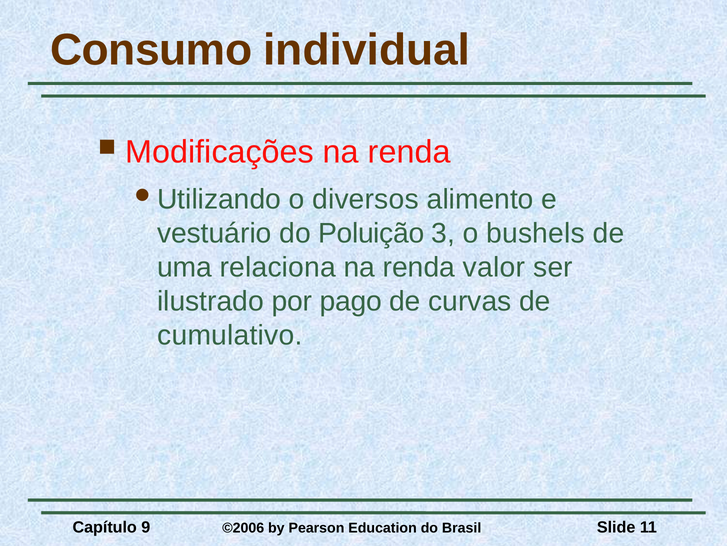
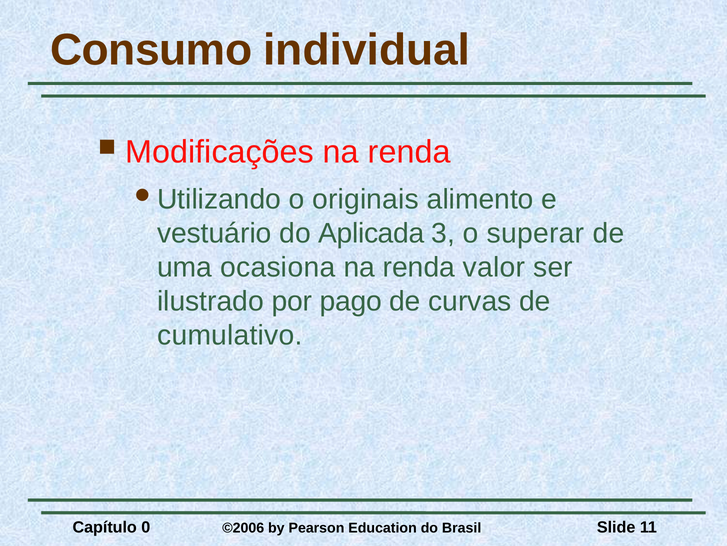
diversos: diversos -> originais (366, 199)
Poluição: Poluição -> Aplicada (371, 233)
bushels: bushels -> superar (536, 233)
relaciona: relaciona -> ocasiona (278, 267)
9: 9 -> 0 (146, 526)
